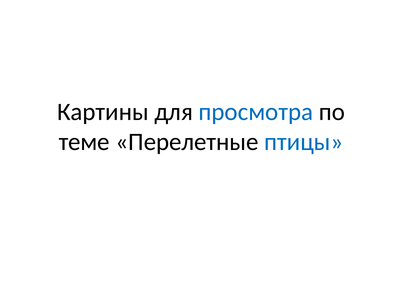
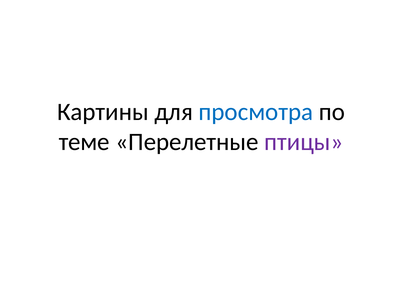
птицы colour: blue -> purple (304, 142)
